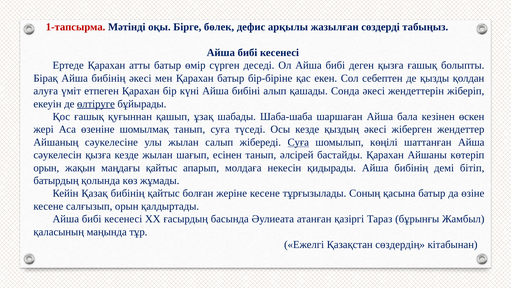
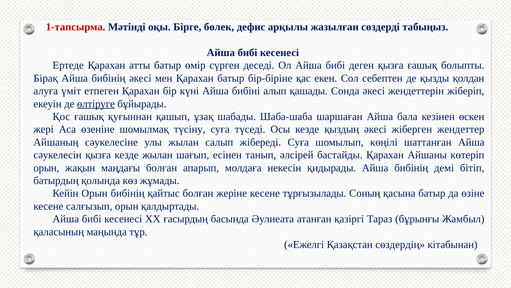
шомылмақ танып: танып -> түсіну (190, 129)
Суға underline: present -> none (298, 142)
маңдағы қайтыс: қайтыс -> болған (162, 168)
Кейін Қазақ: Қазақ -> Орын (95, 193)
